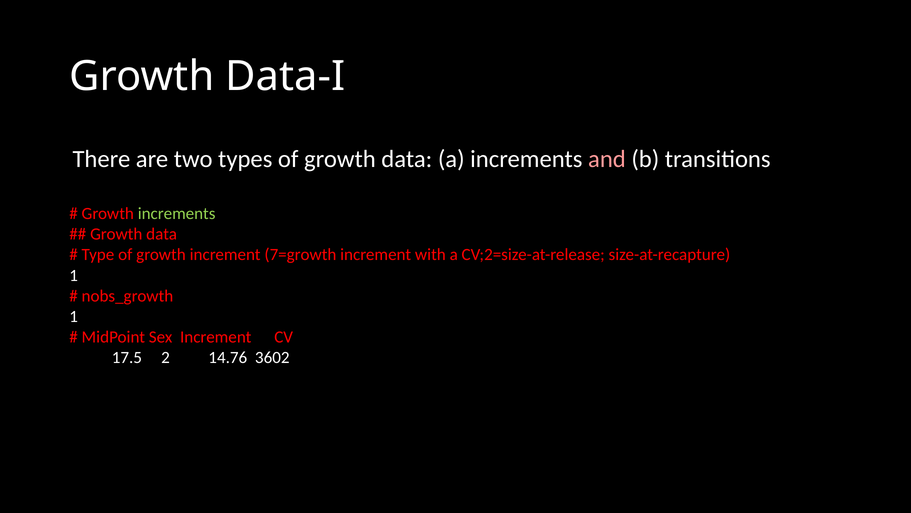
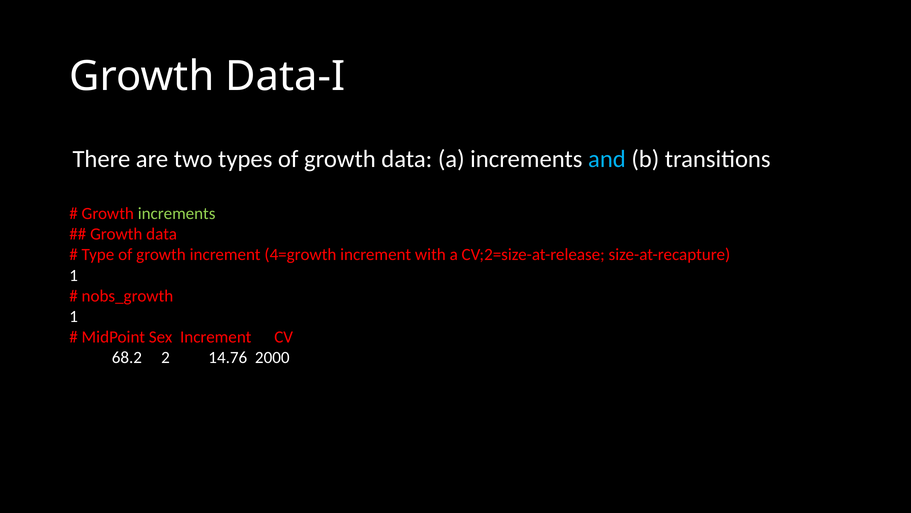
and colour: pink -> light blue (607, 159)
7=growth: 7=growth -> 4=growth (300, 255)
17.5: 17.5 -> 68.2 (127, 357)
3602: 3602 -> 2000 (272, 357)
